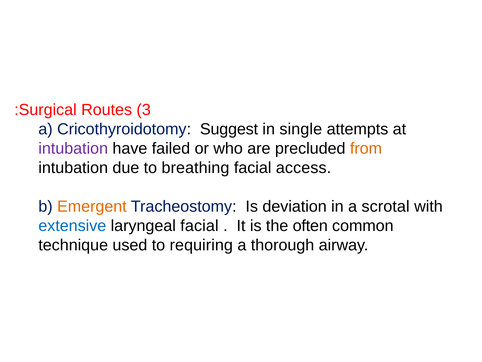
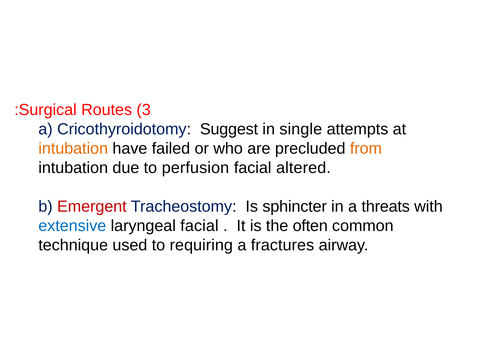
intubation colour: purple -> orange (73, 148)
breathing: breathing -> perfusion (195, 168)
access: access -> altered (303, 168)
Emergent colour: orange -> red (92, 206)
deviation: deviation -> sphincter (295, 206)
scrotal: scrotal -> threats (386, 206)
thorough: thorough -> fractures (283, 245)
